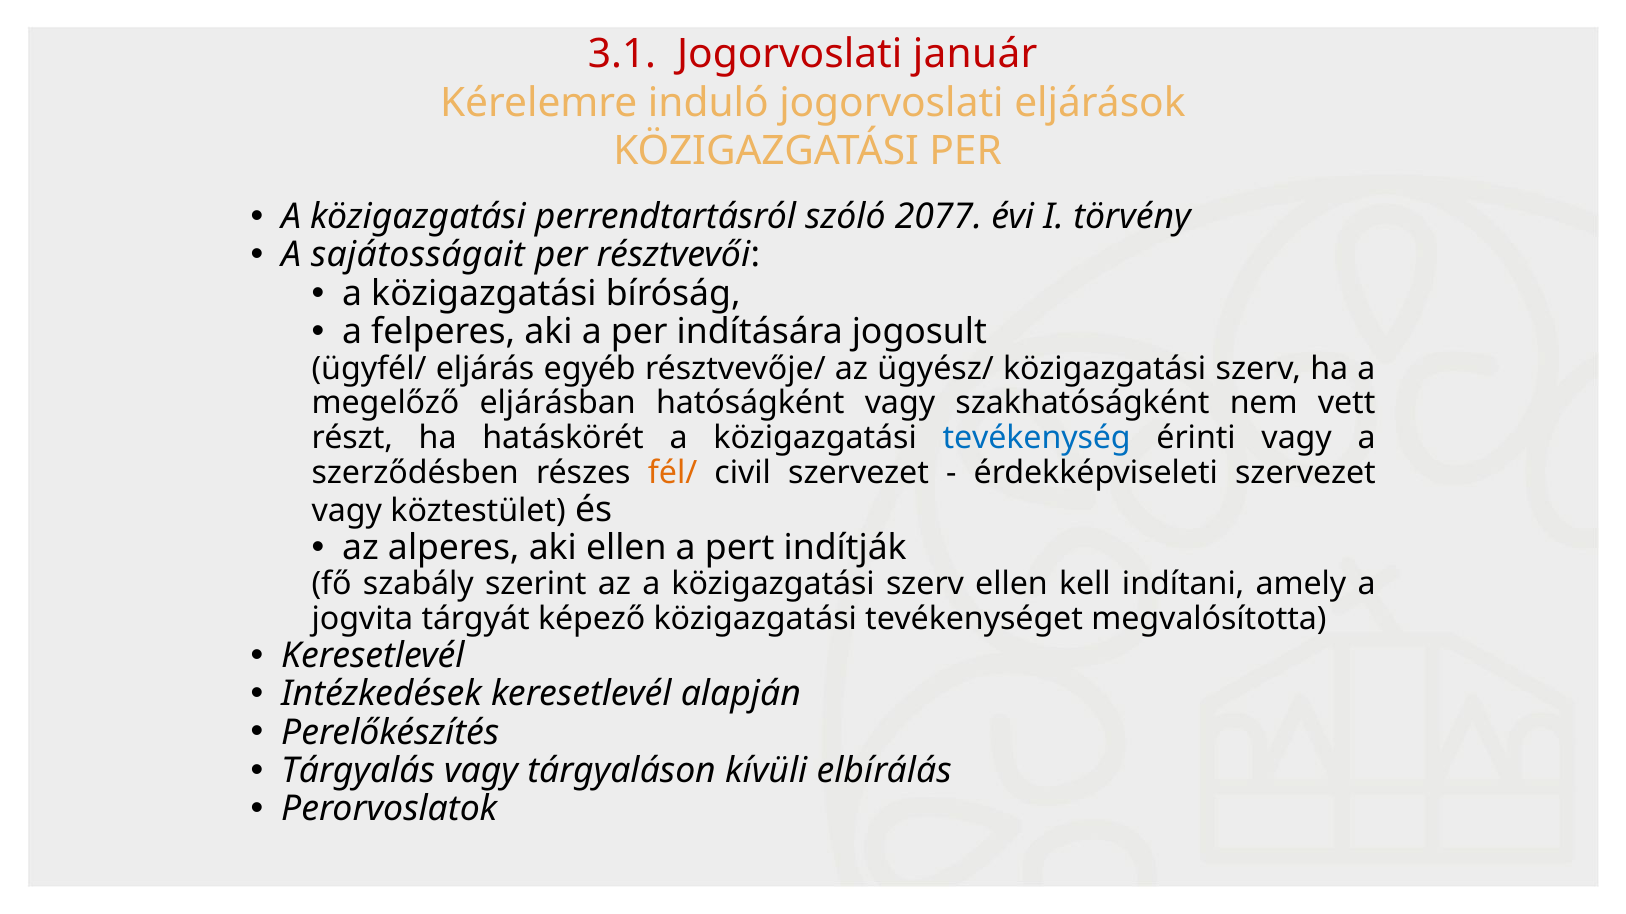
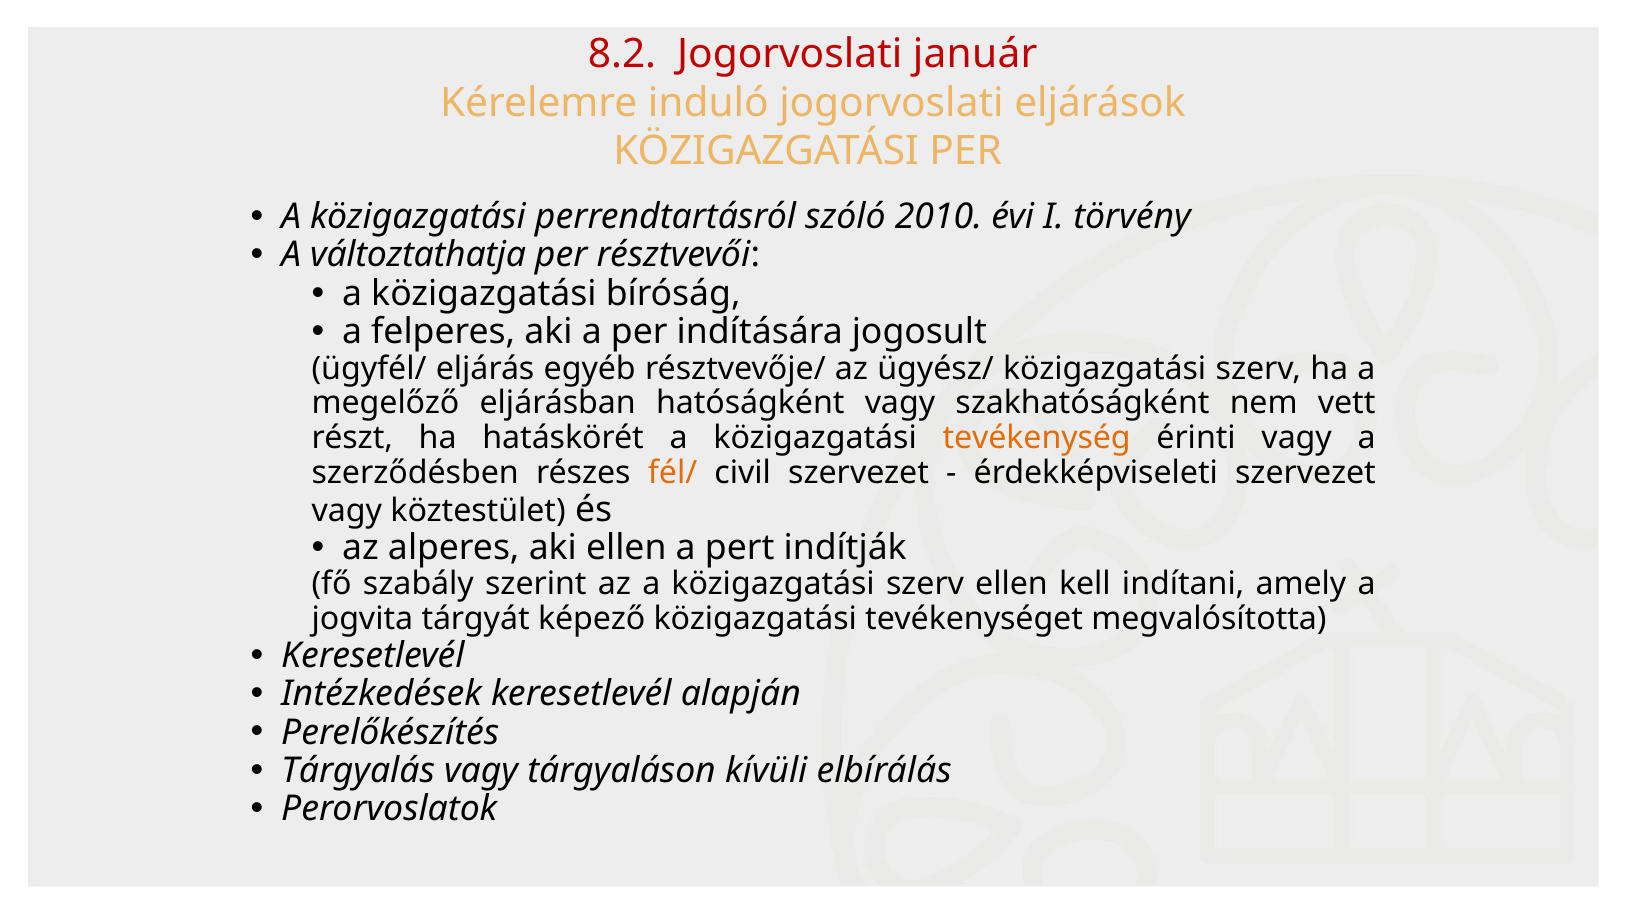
3.1: 3.1 -> 8.2 (622, 54)
2077: 2077 -> 2010 (939, 217)
sajátosságait: sajátosságait -> változtathatja (418, 255)
tevékenység colour: blue -> orange (1037, 438)
